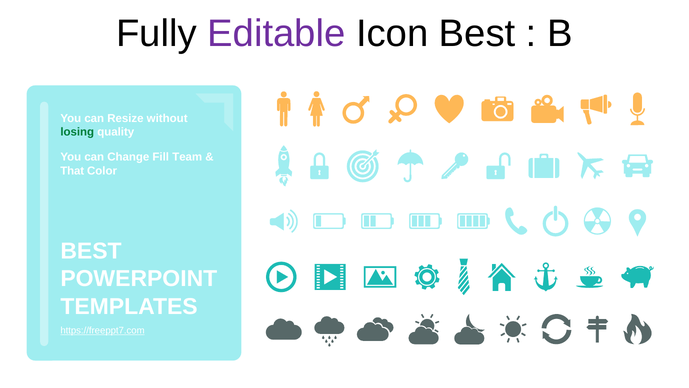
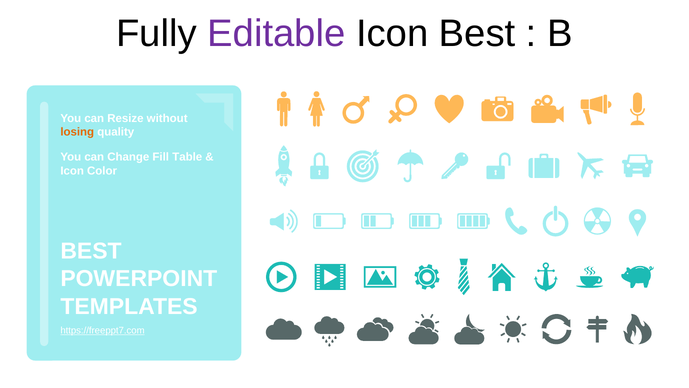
losing colour: green -> orange (77, 132)
Team: Team -> Table (187, 157)
That: That -> Icon (72, 171)
